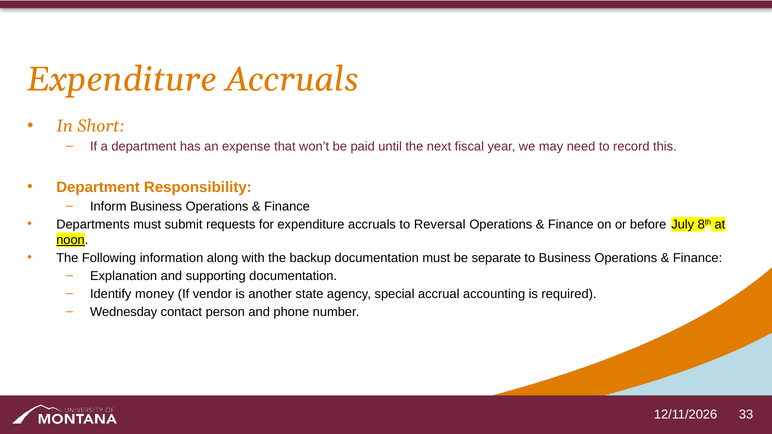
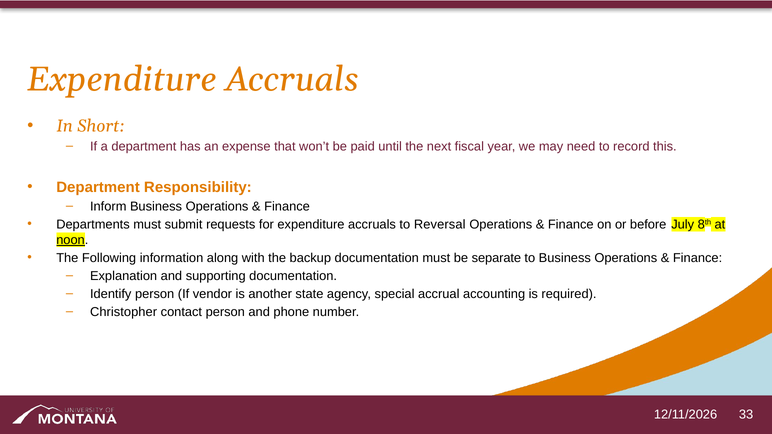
Identify money: money -> person (155, 294)
Wednesday: Wednesday -> Christopher (124, 312)
